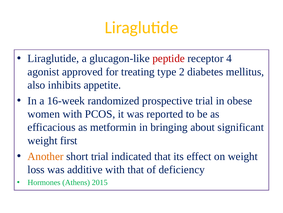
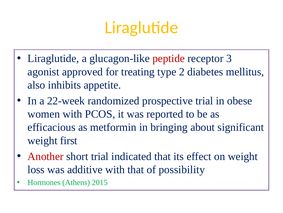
4: 4 -> 3 (229, 58)
16-week: 16-week -> 22-week (66, 100)
Another colour: orange -> red (46, 156)
deficiency: deficiency -> possibility (182, 169)
